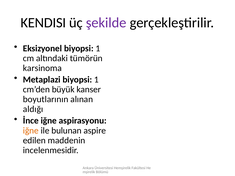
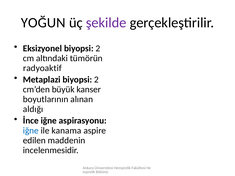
KENDISI: KENDISI -> YOĞUN (43, 23)
Eksizyonel biyopsi 1: 1 -> 2 (98, 48)
karsinoma: karsinoma -> radyoaktif (42, 68)
1: 1 -> 2 (96, 80)
iğne colour: orange -> blue (31, 131)
bulunan: bulunan -> kanama (66, 131)
